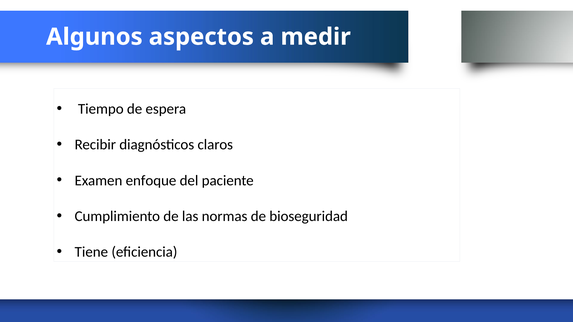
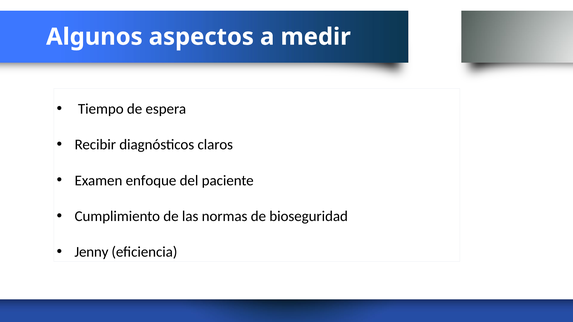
Tiene: Tiene -> Jenny (91, 252)
